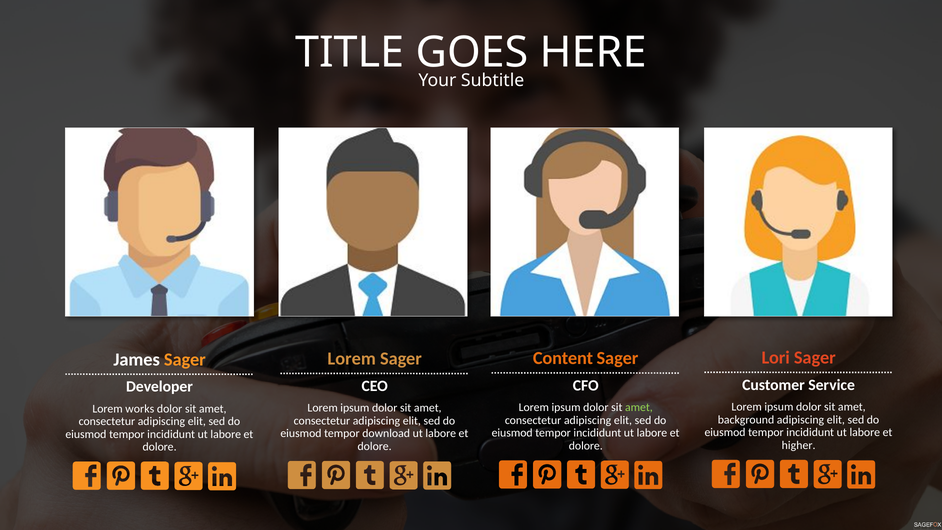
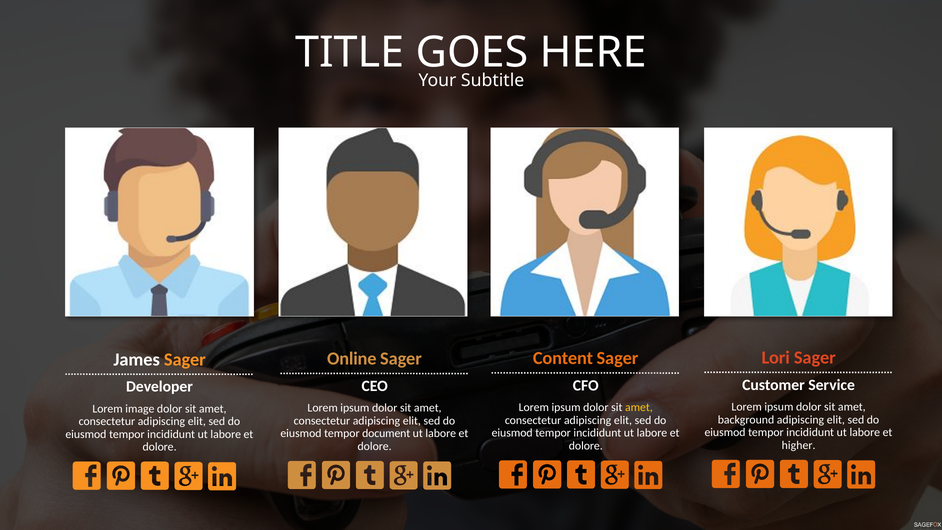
Lorem: Lorem -> Online (352, 359)
amet colour: light green -> yellow (639, 407)
works: works -> image (140, 409)
download: download -> document (386, 433)
